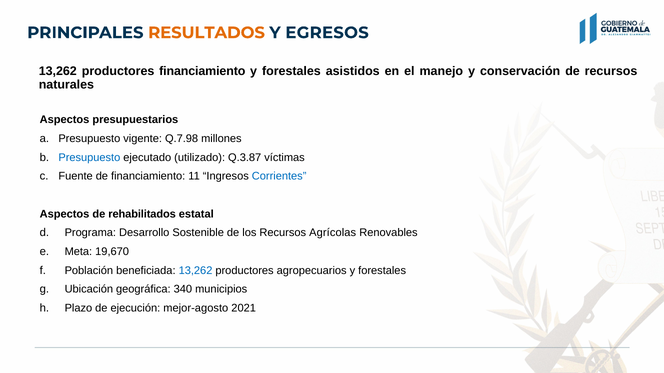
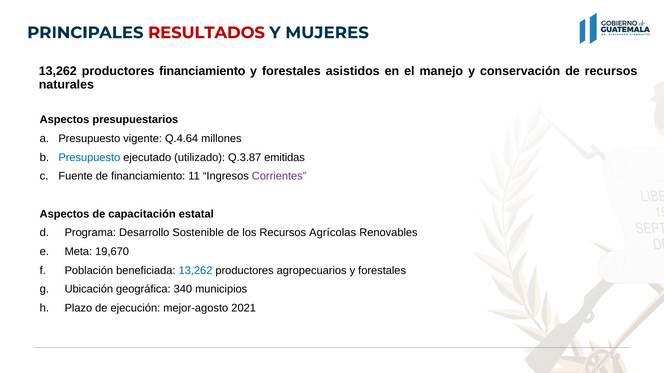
RESULTADOS colour: orange -> red (207, 33)
EGRESOS: EGRESOS -> MUJERES (327, 33)
Q.7.98: Q.7.98 -> Q.4.64 (182, 139)
víctimas: víctimas -> emitidas (285, 158)
Corrientes colour: blue -> purple (279, 177)
rehabilitados: rehabilitados -> capacitación (142, 214)
